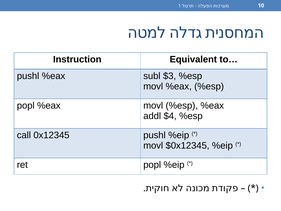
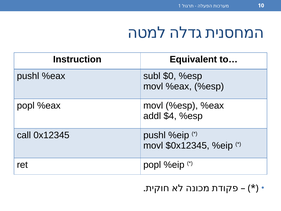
$3: $3 -> $0 (170, 76)
